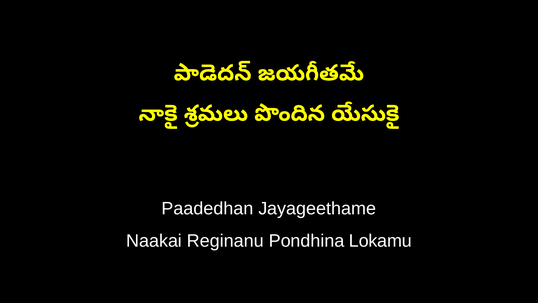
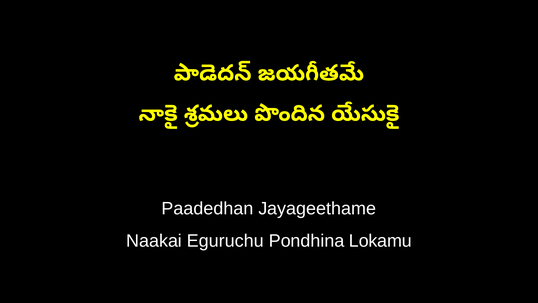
Reginanu: Reginanu -> Eguruchu (225, 241)
